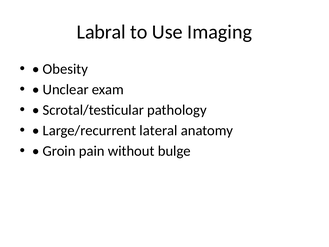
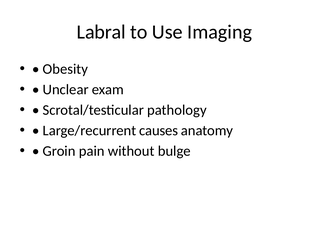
lateral: lateral -> causes (159, 130)
